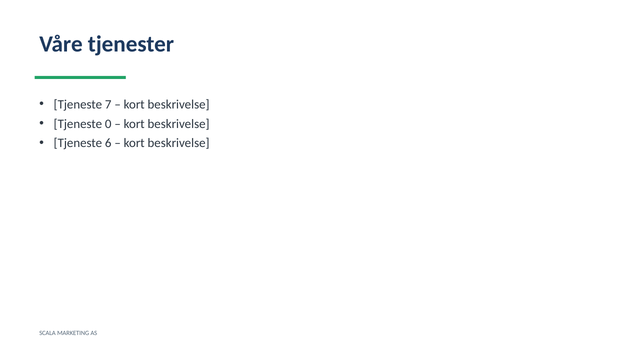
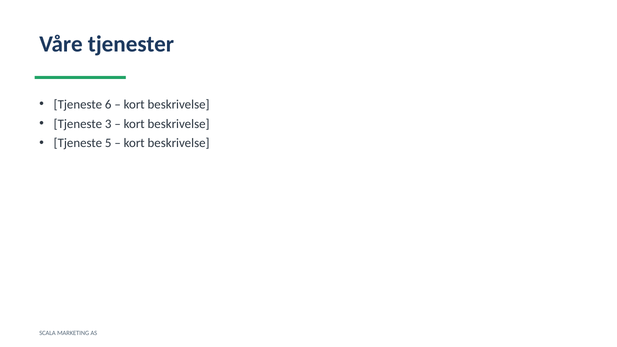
7: 7 -> 6 (108, 105)
0: 0 -> 3 (108, 124)
6: 6 -> 5 (108, 143)
